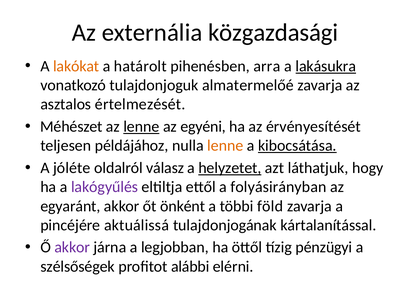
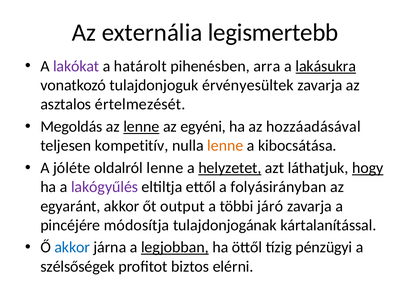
közgazdasági: közgazdasági -> legismertebb (273, 33)
lakókat colour: orange -> purple (76, 66)
almatermelőé: almatermelőé -> érvényesültek (248, 85)
Méhészet: Méhészet -> Megoldás (71, 127)
érvényesítését: érvényesítését -> hozzáadásával (313, 127)
példájához: példájához -> kompetitív (132, 146)
kibocsátása underline: present -> none (297, 146)
oldalról válasz: válasz -> lenne (165, 168)
hogy underline: none -> present (368, 168)
önként: önként -> output (183, 206)
föld: föld -> járó (270, 206)
aktuálissá: aktuálissá -> módosítja (137, 225)
akkor colour: purple -> blue (72, 247)
legjobban underline: none -> present (175, 247)
alábbi: alábbi -> biztos (190, 266)
